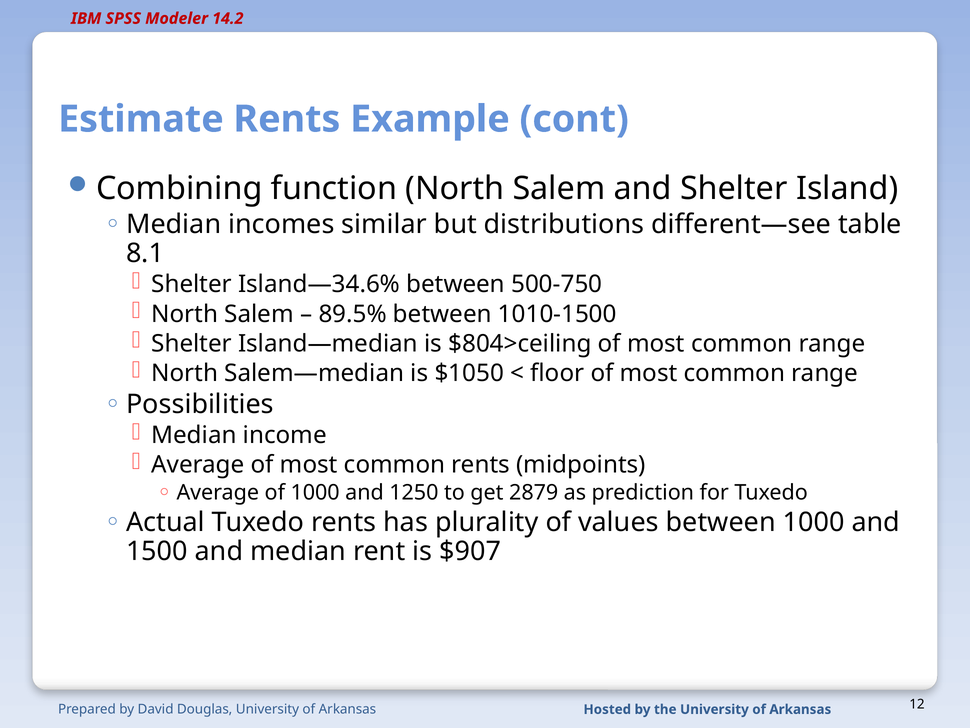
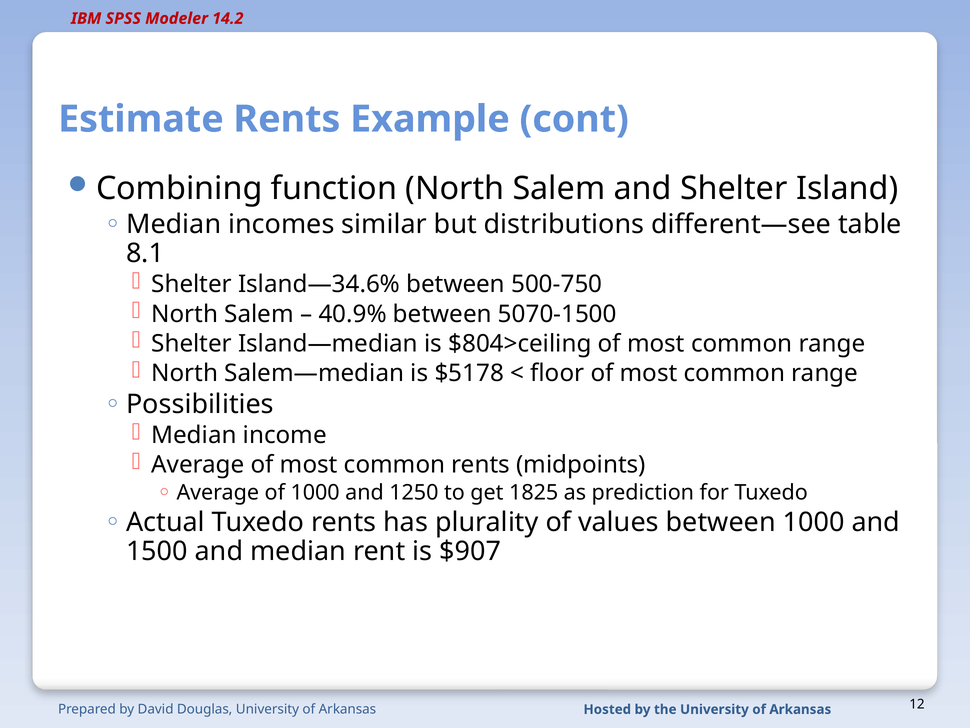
89.5%: 89.5% -> 40.9% (353, 314)
1010-1500: 1010-1500 -> 5070-1500 (557, 314)
$1050: $1050 -> $5178 (469, 373)
2879: 2879 -> 1825 (534, 492)
